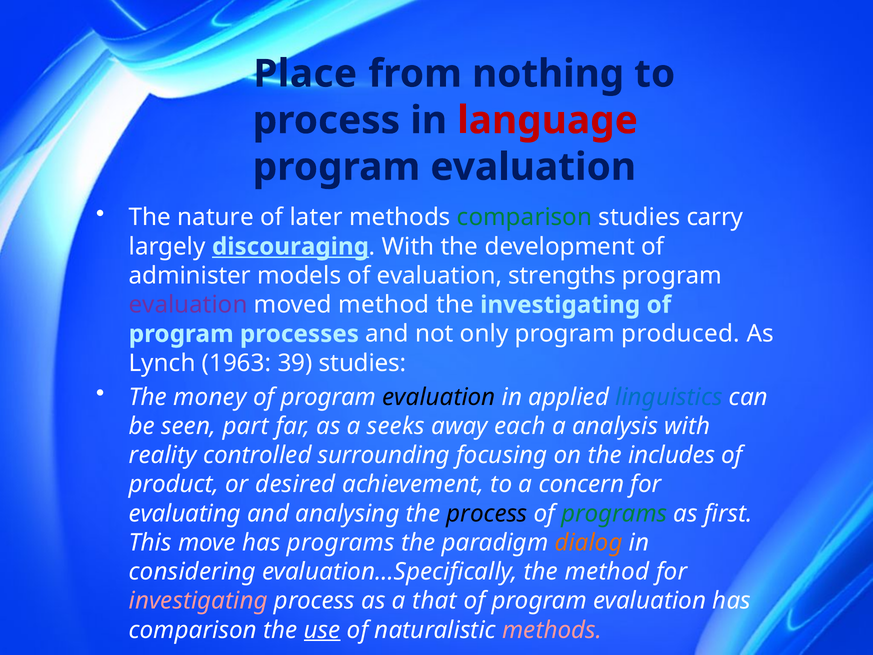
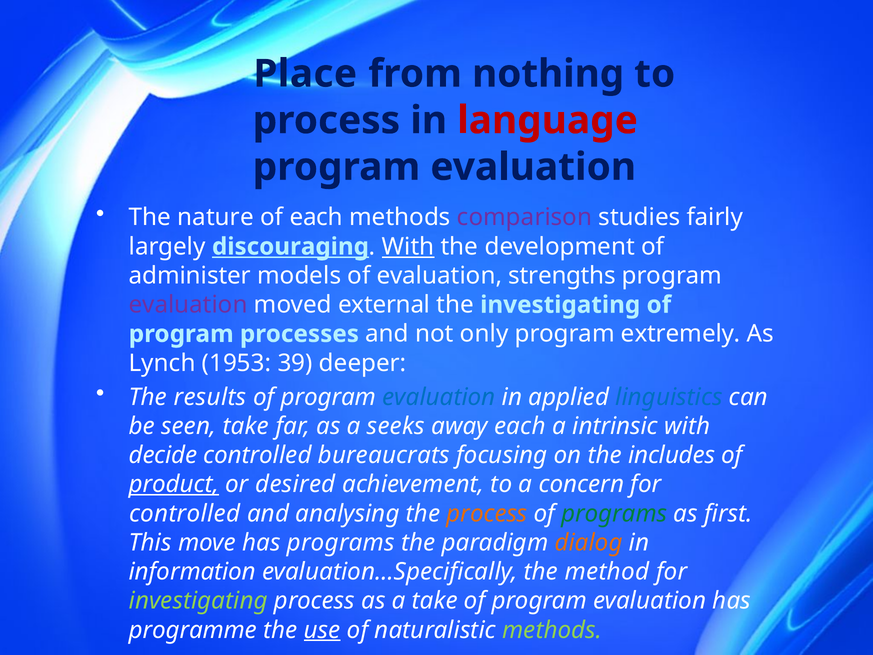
of later: later -> each (316, 217)
comparison colour: green -> purple (525, 217)
carry: carry -> fairly (715, 217)
With underline: none -> present (408, 247)
moved method: method -> external (384, 305)
produced: produced -> extremely (681, 334)
1963: 1963 -> 1953 (237, 363)
39 studies: studies -> deeper (363, 363)
money: money -> results (210, 397)
evaluation colour: black -> blue (439, 397)
seen part: part -> take (246, 426)
analysis: analysis -> intrinsic (615, 426)
reality: reality -> decide (163, 455)
surrounding: surrounding -> bureaucrats (384, 455)
product underline: none -> present (174, 484)
evaluating: evaluating -> controlled (185, 513)
process colour: black -> orange (487, 513)
considering: considering -> information (192, 572)
investigating colour: pink -> light green (198, 601)
a that: that -> take (435, 601)
comparison: comparison -> programme (193, 630)
methods colour: pink -> light green (552, 630)
